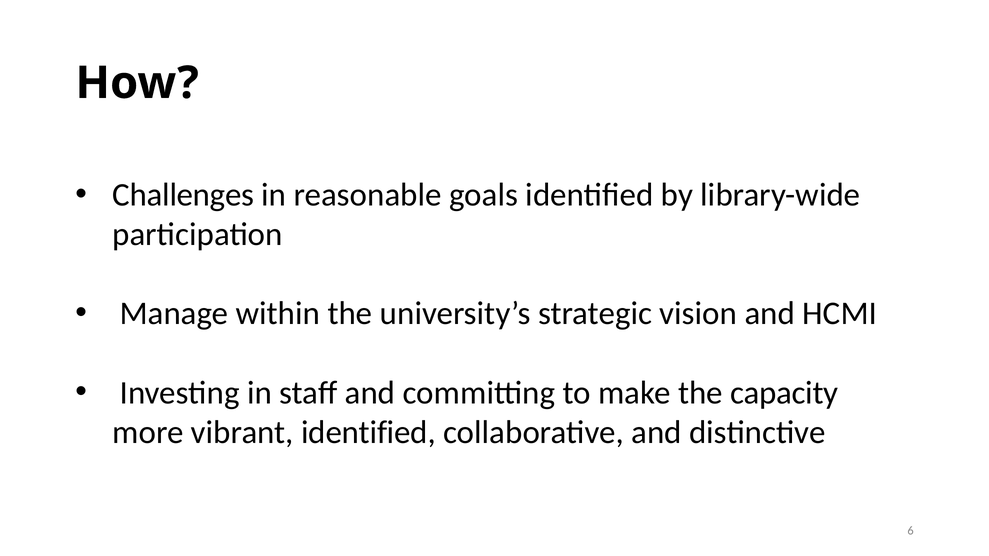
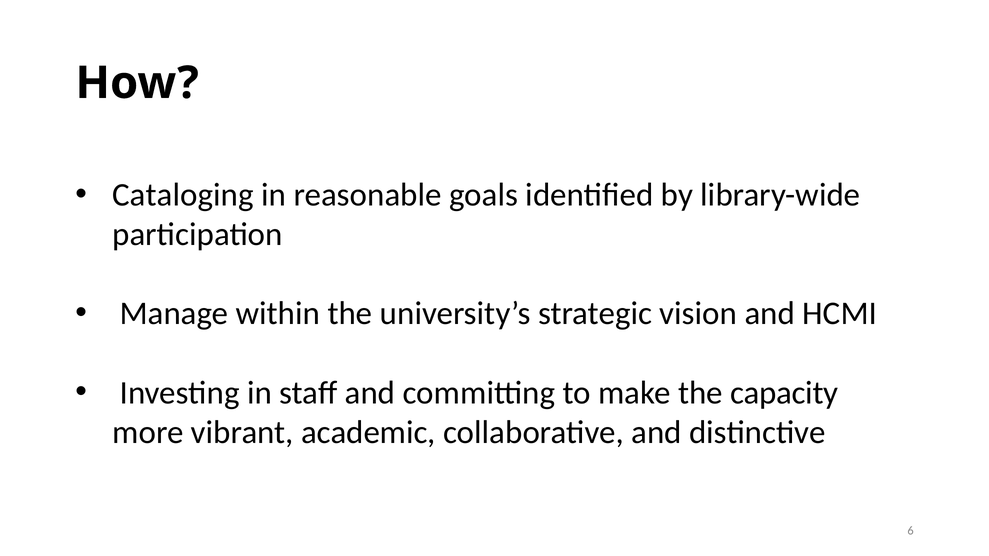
Challenges: Challenges -> Cataloging (183, 195)
vibrant identified: identified -> academic (368, 433)
